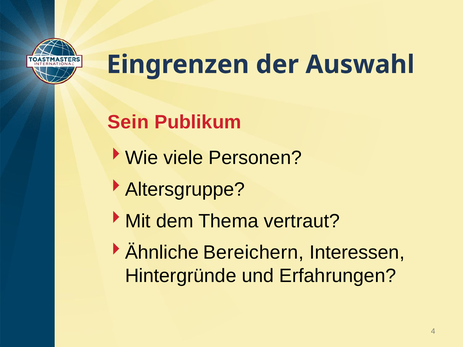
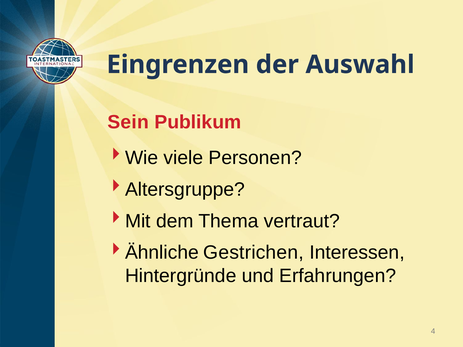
Bereichern: Bereichern -> Gestrichen (254, 253)
